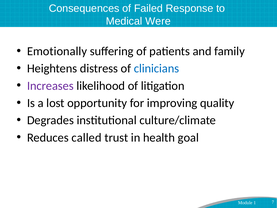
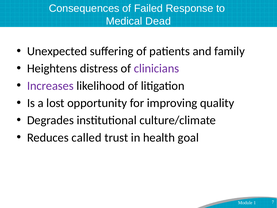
Were: Were -> Dead (158, 21)
Emotionally: Emotionally -> Unexpected (57, 51)
clinicians colour: blue -> purple (156, 68)
